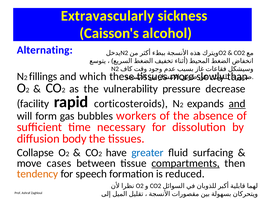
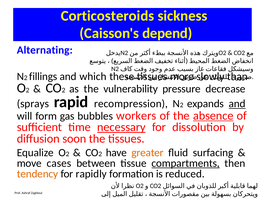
Extravascularly: Extravascularly -> Corticosteroids (108, 16)
alcohol: alcohol -> depend (167, 33)
facility: facility -> sprays (33, 104)
corticosteroids: corticosteroids -> recompression (131, 104)
absence underline: none -> present (213, 116)
necessary underline: none -> present (121, 127)
body: body -> soon (74, 139)
Collapse: Collapse -> Equalize (35, 152)
greater colour: blue -> orange (148, 152)
speech: speech -> rapidly (91, 174)
